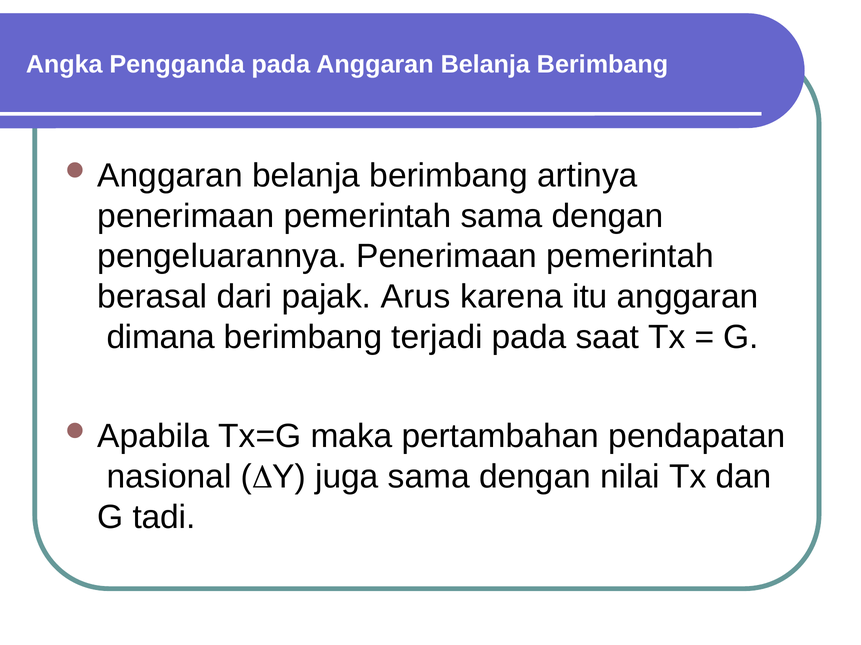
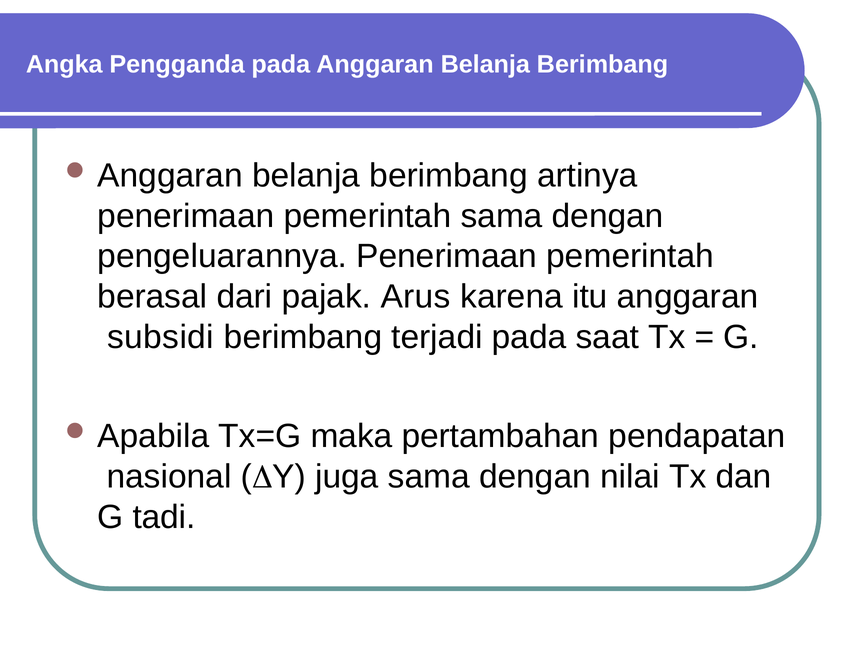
dimana: dimana -> subsidi (161, 337)
